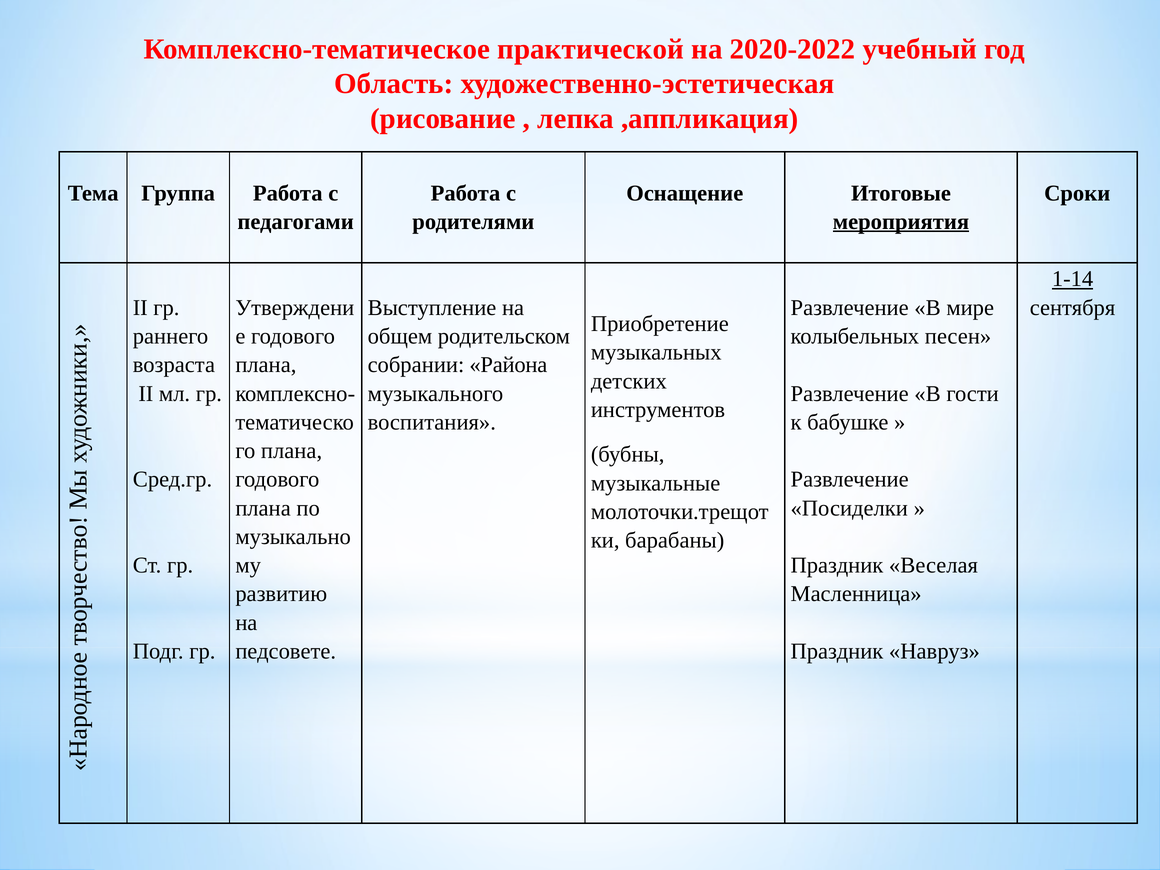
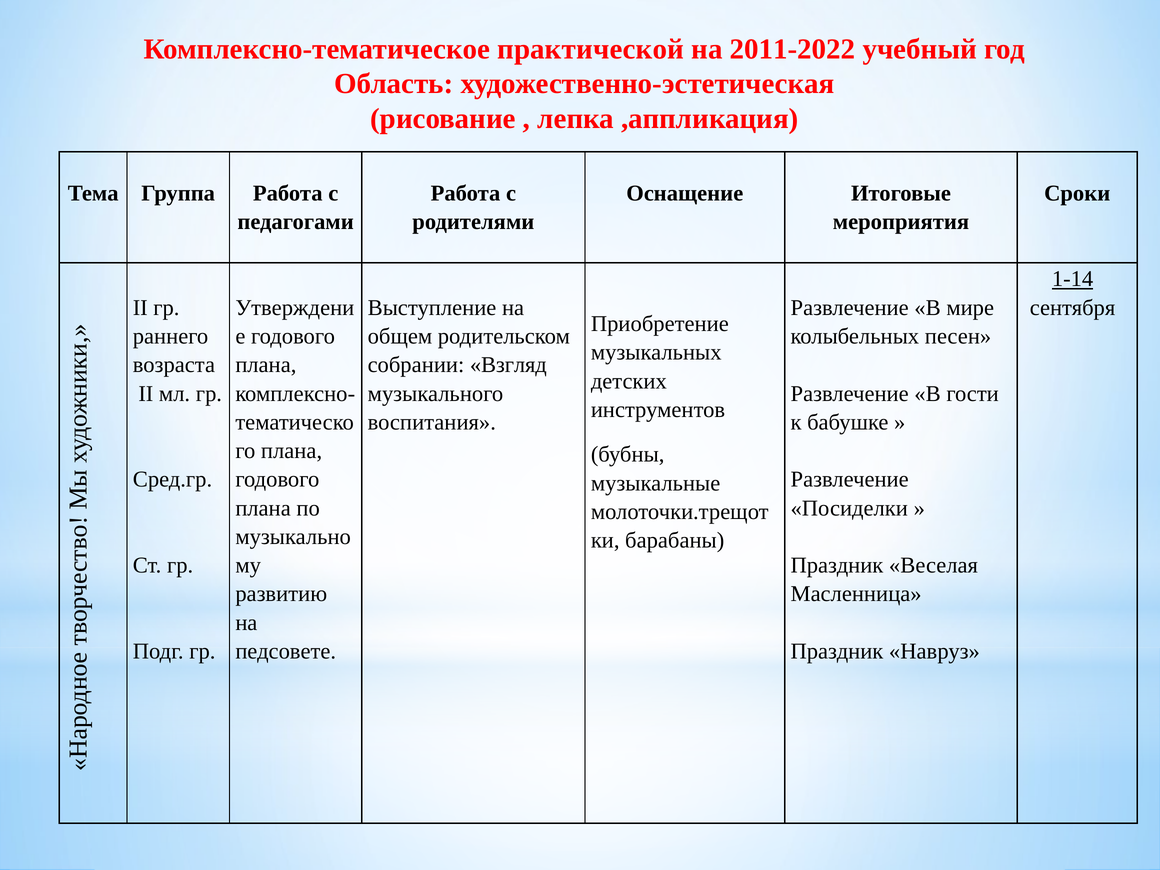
2020-2022: 2020-2022 -> 2011-2022 (793, 49)
мероприятия underline: present -> none (901, 222)
Района: Района -> Взгляд (508, 365)
